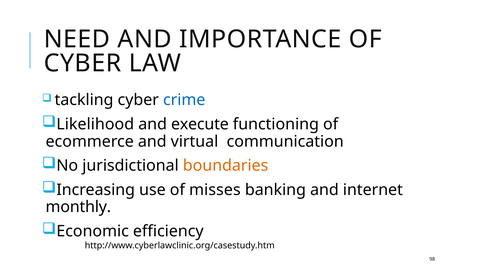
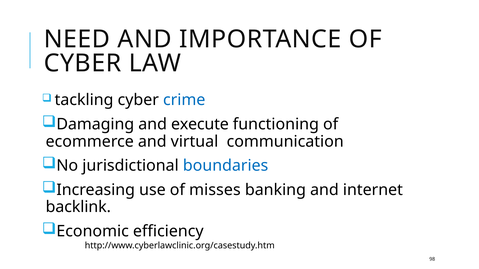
Likelihood: Likelihood -> Damaging (95, 124)
boundaries colour: orange -> blue (226, 166)
monthly: monthly -> backlink (78, 207)
